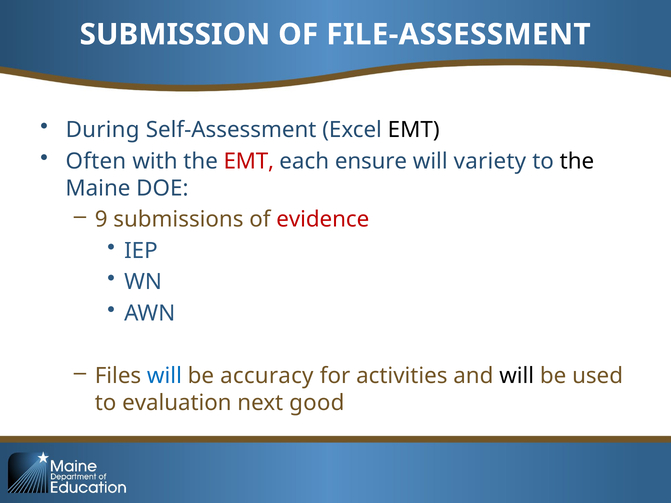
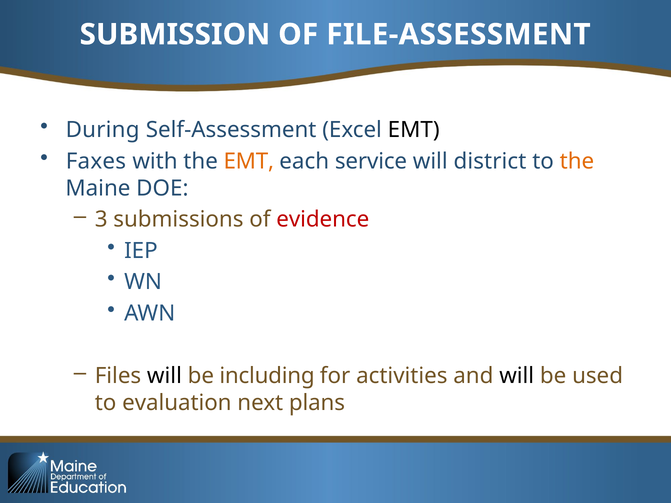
Often: Often -> Faxes (96, 161)
EMT colour: red -> orange (249, 161)
ensure: ensure -> service (371, 161)
variety: variety -> district (490, 161)
the colour: black -> orange (577, 161)
9: 9 -> 3 (101, 220)
will colour: blue -> black (164, 376)
accuracy: accuracy -> including (267, 376)
good: good -> plans (317, 403)
